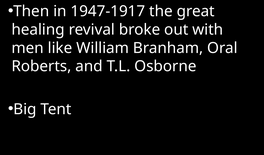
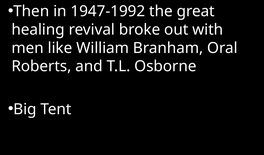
1947-1917: 1947-1917 -> 1947-1992 (108, 11)
